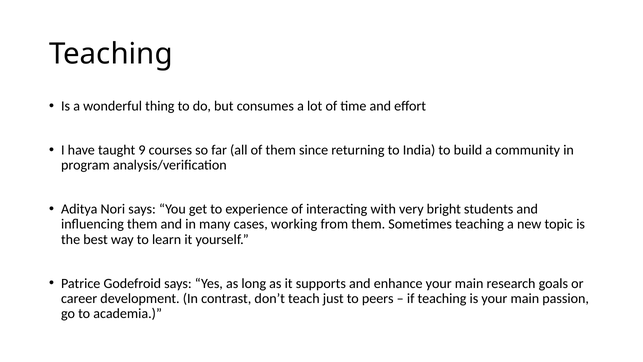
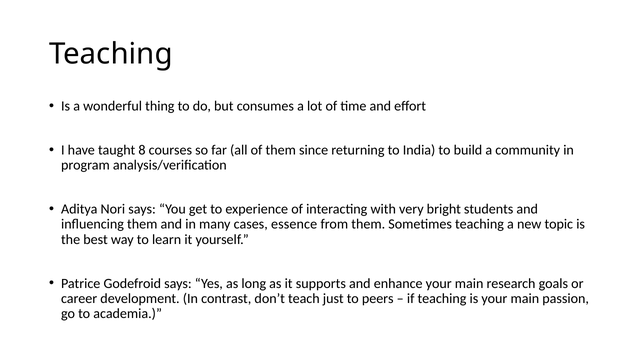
9: 9 -> 8 (142, 150)
working: working -> essence (294, 224)
